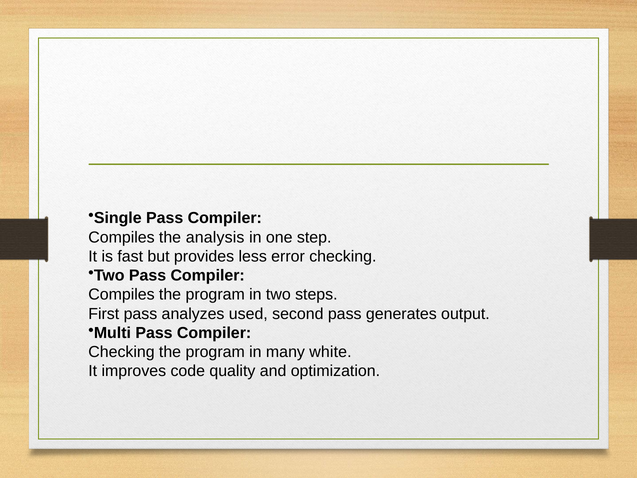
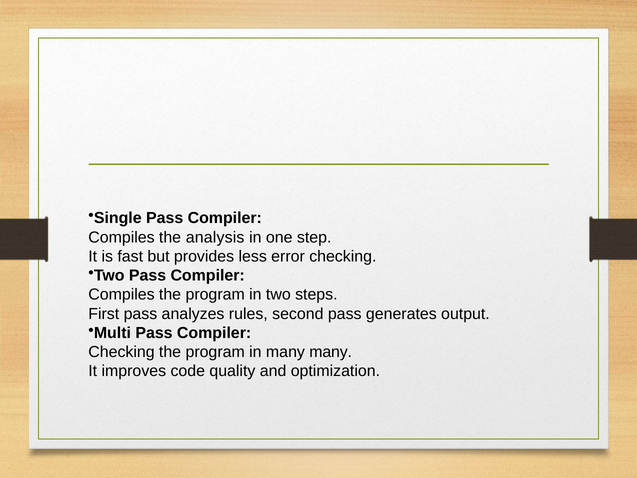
used: used -> rules (248, 314)
many white: white -> many (331, 352)
